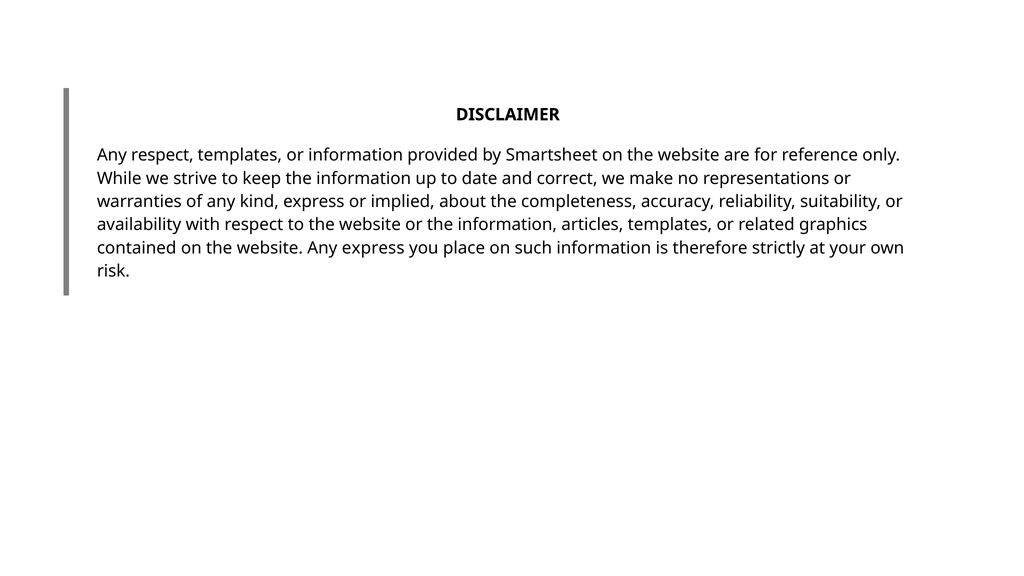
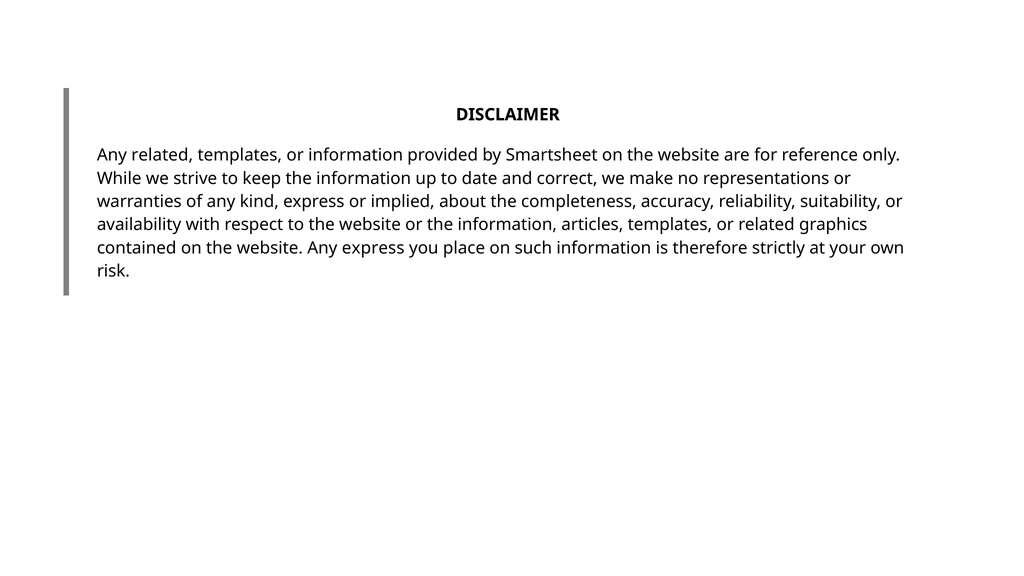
Any respect: respect -> related (162, 155)
